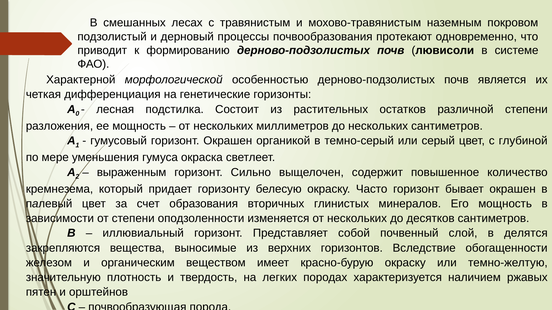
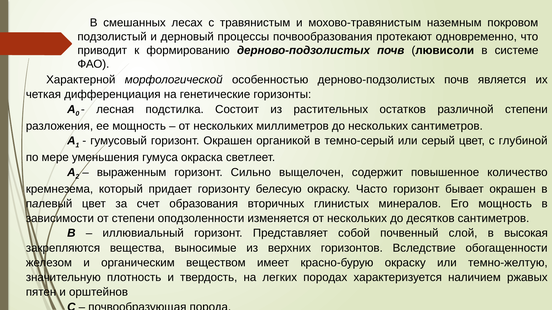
делятся: делятся -> высокая (526, 234)
